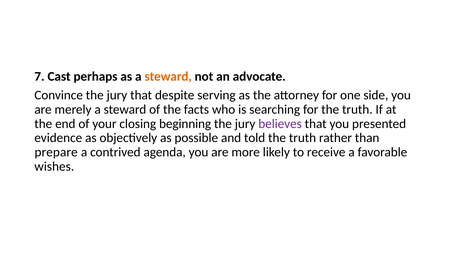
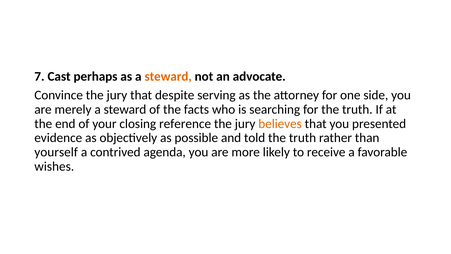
beginning: beginning -> reference (185, 124)
believes colour: purple -> orange (280, 124)
prepare: prepare -> yourself (56, 152)
